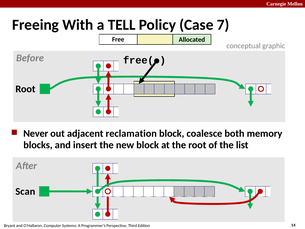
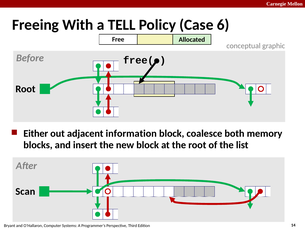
7: 7 -> 6 (223, 25)
Never: Never -> Either (36, 133)
reclamation: reclamation -> information (131, 133)
